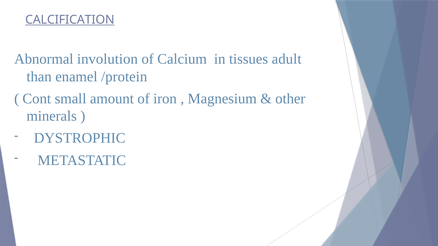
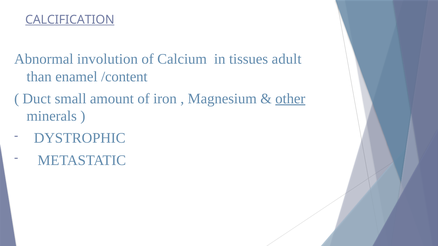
/protein: /protein -> /content (124, 77)
Cont: Cont -> Duct (37, 99)
other underline: none -> present (290, 99)
